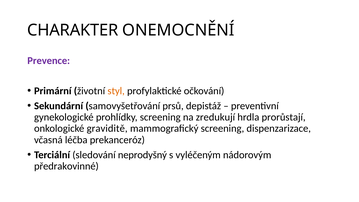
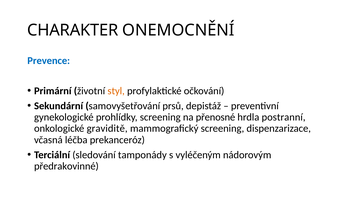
Prevence colour: purple -> blue (49, 61)
zredukují: zredukují -> přenosné (215, 117)
prorůstají: prorůstají -> postranní (284, 117)
neprodyšný: neprodyšný -> tamponády (142, 155)
